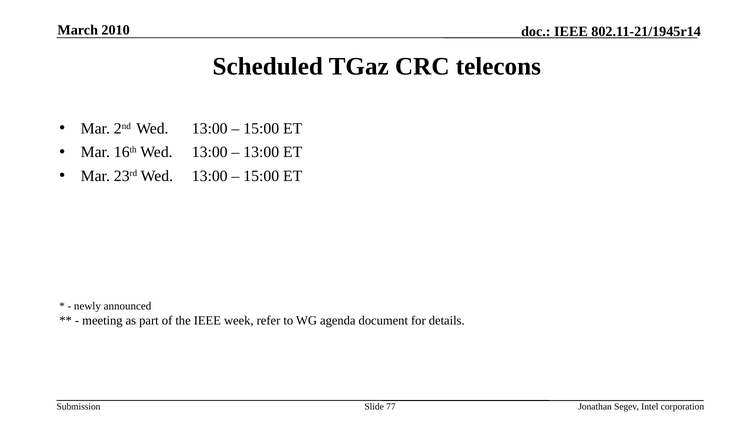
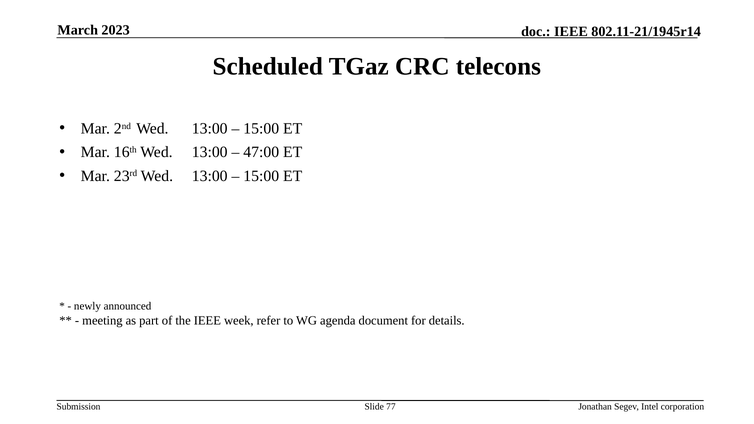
2010: 2010 -> 2023 (116, 30)
13:00: 13:00 -> 47:00 (261, 152)
